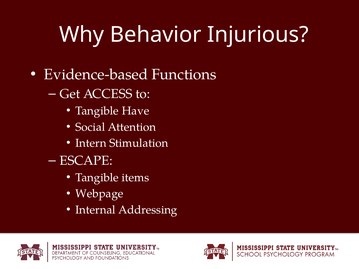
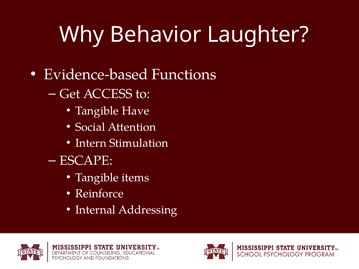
Injurious: Injurious -> Laughter (258, 35)
Webpage: Webpage -> Reinforce (99, 194)
